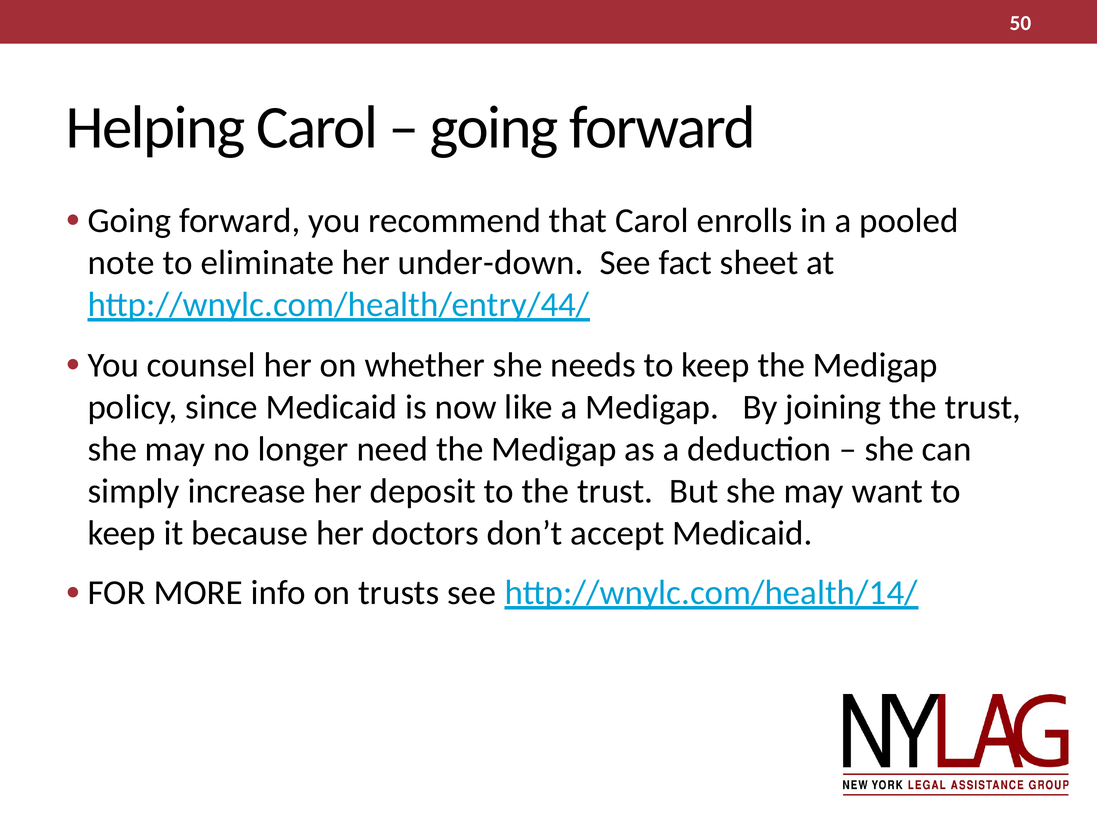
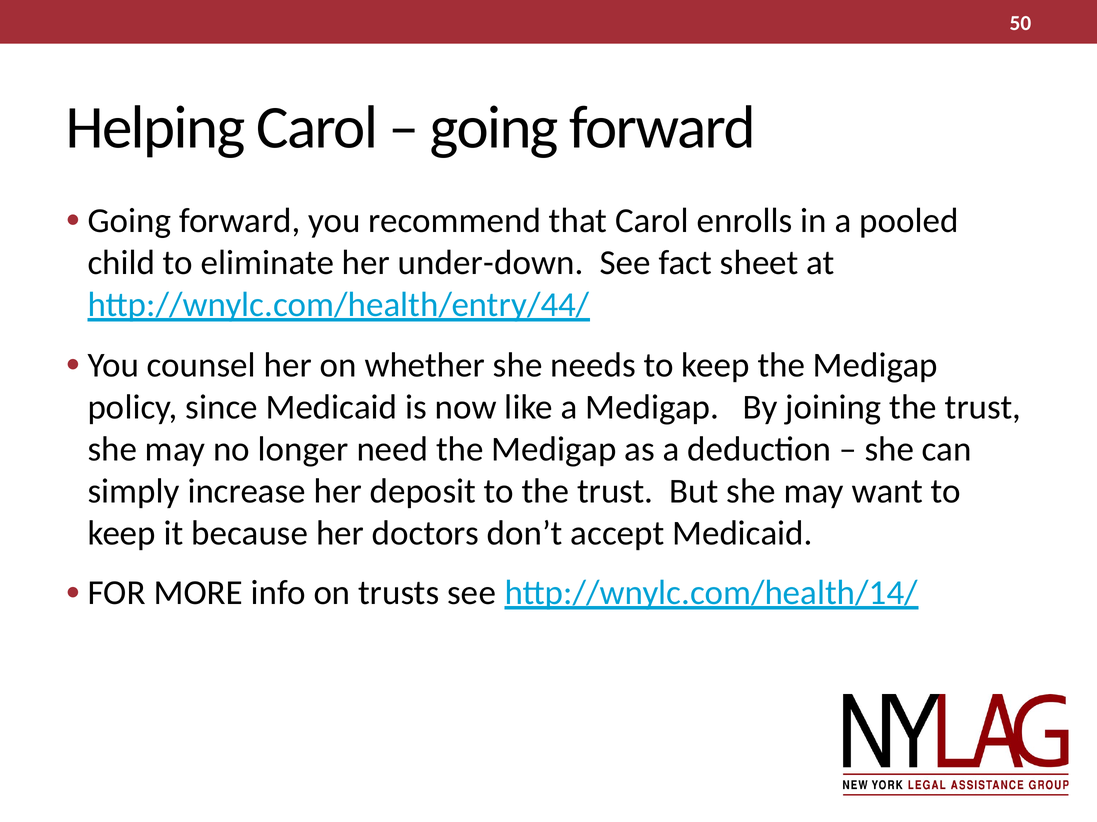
note: note -> child (121, 263)
